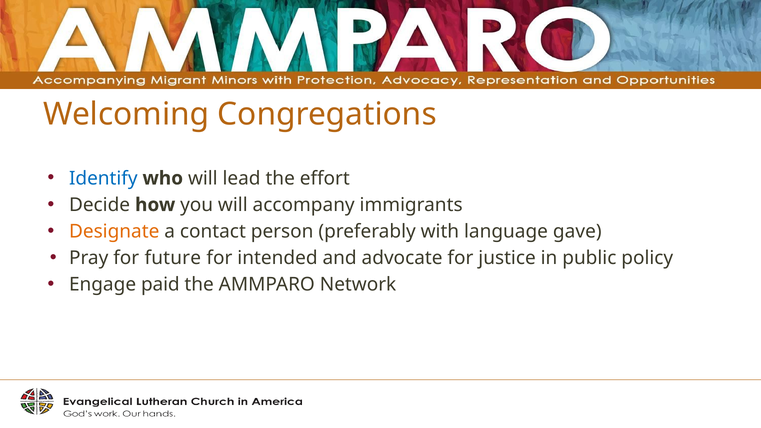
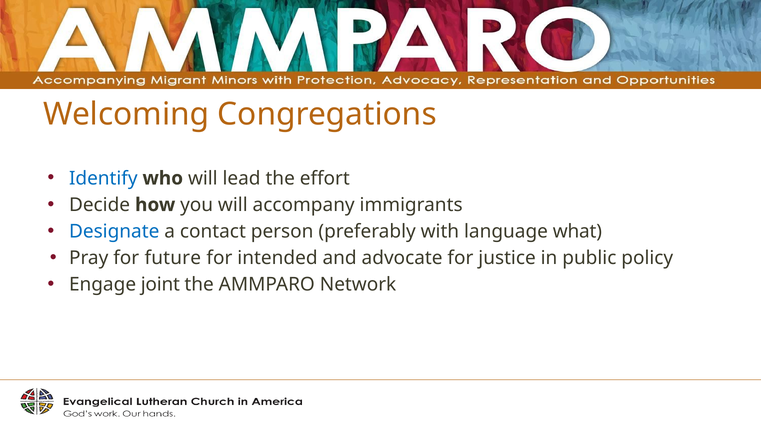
Designate colour: orange -> blue (114, 231)
gave: gave -> what (577, 231)
paid: paid -> joint (160, 285)
